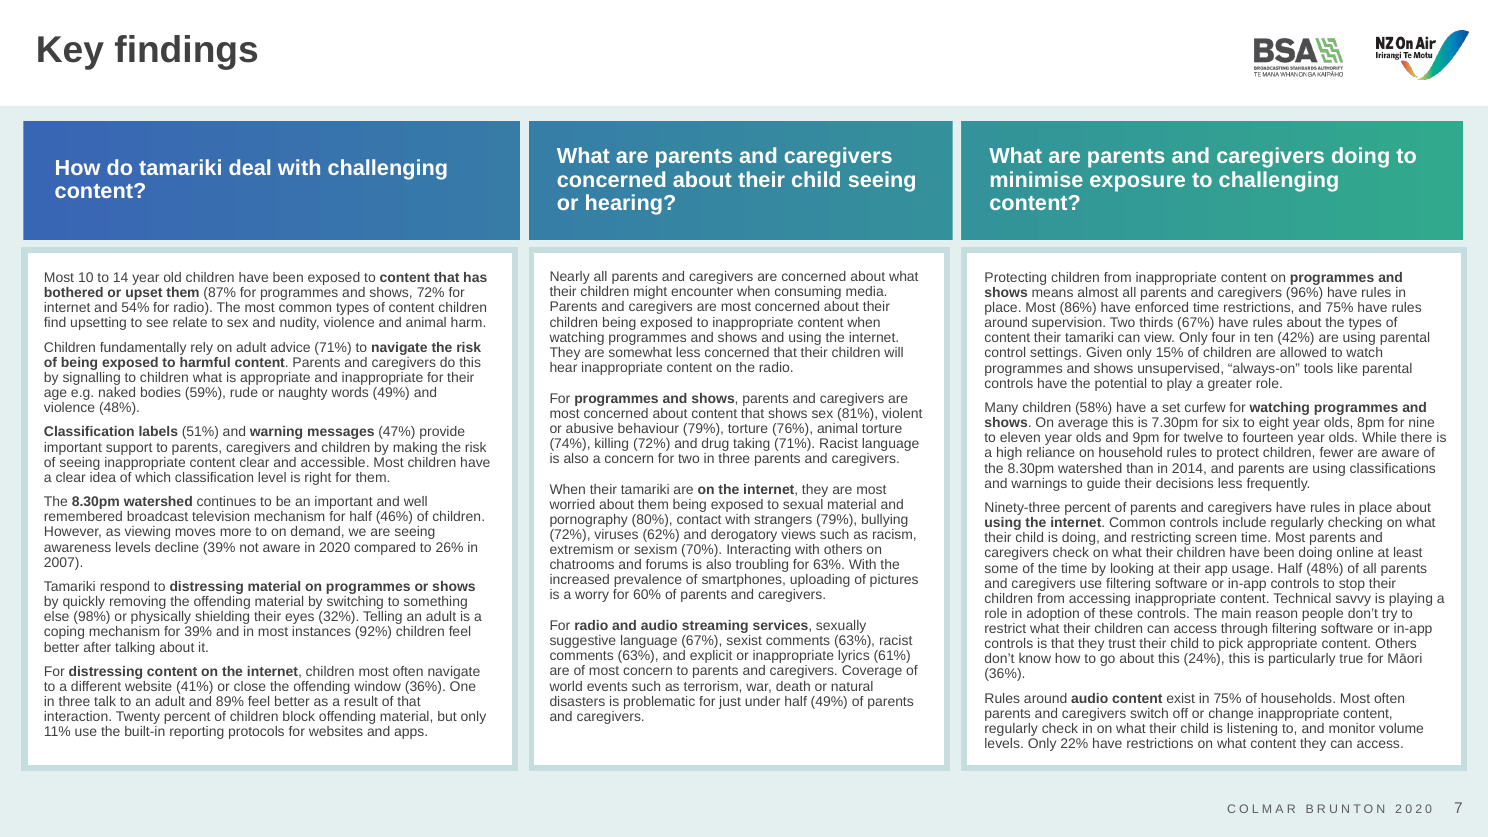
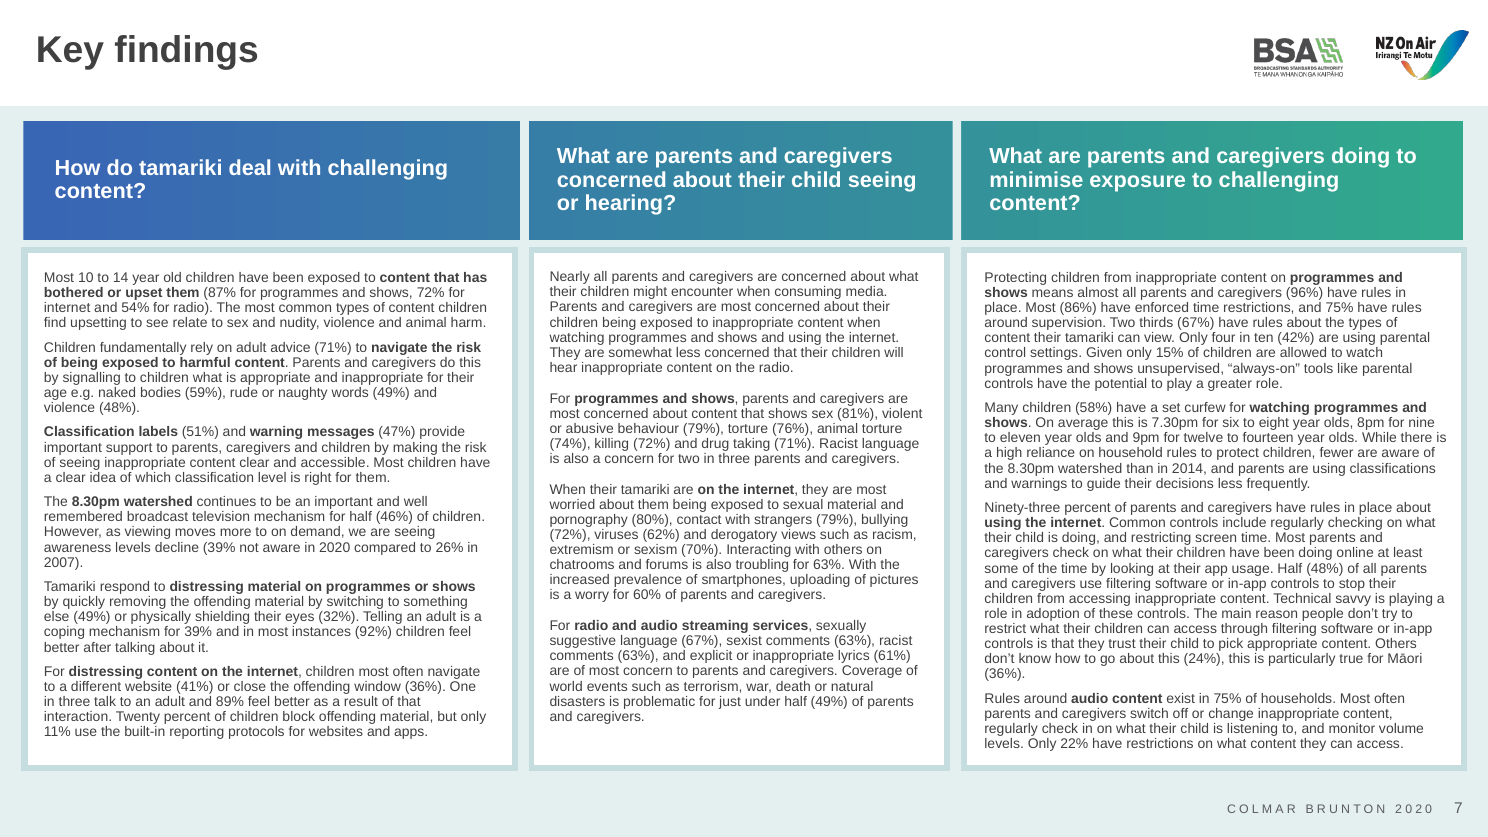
else 98%: 98% -> 49% (92, 617)
